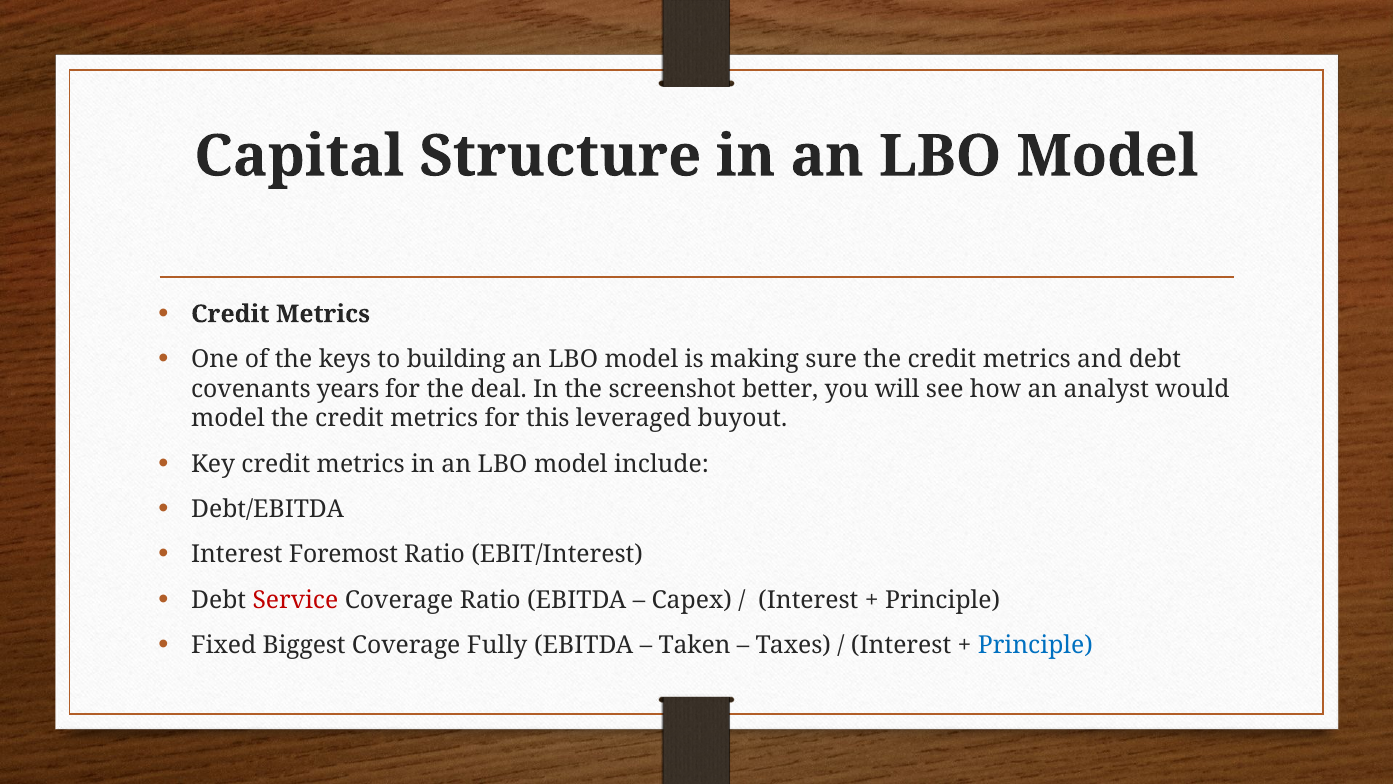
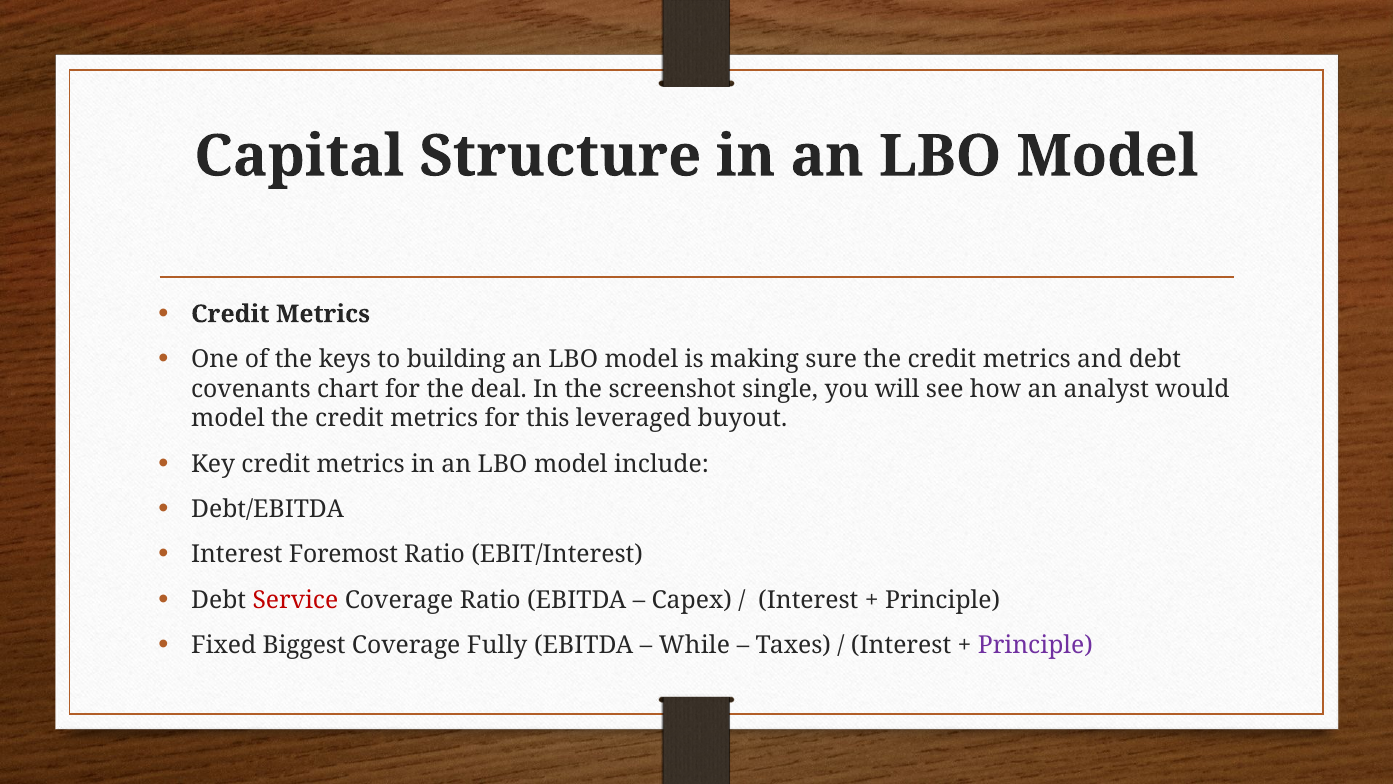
years: years -> chart (348, 389)
better: better -> single (780, 389)
Taken: Taken -> While (694, 645)
Principle colour: blue -> purple (1035, 645)
